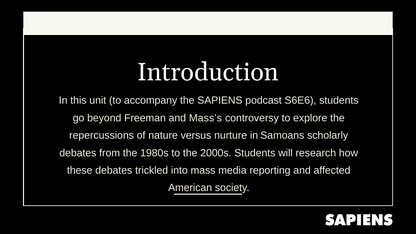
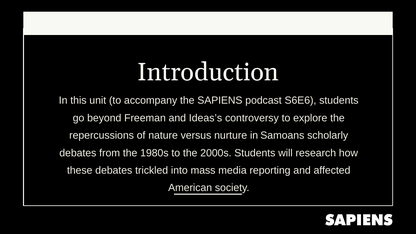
Mass’s: Mass’s -> Ideas’s (206, 118)
